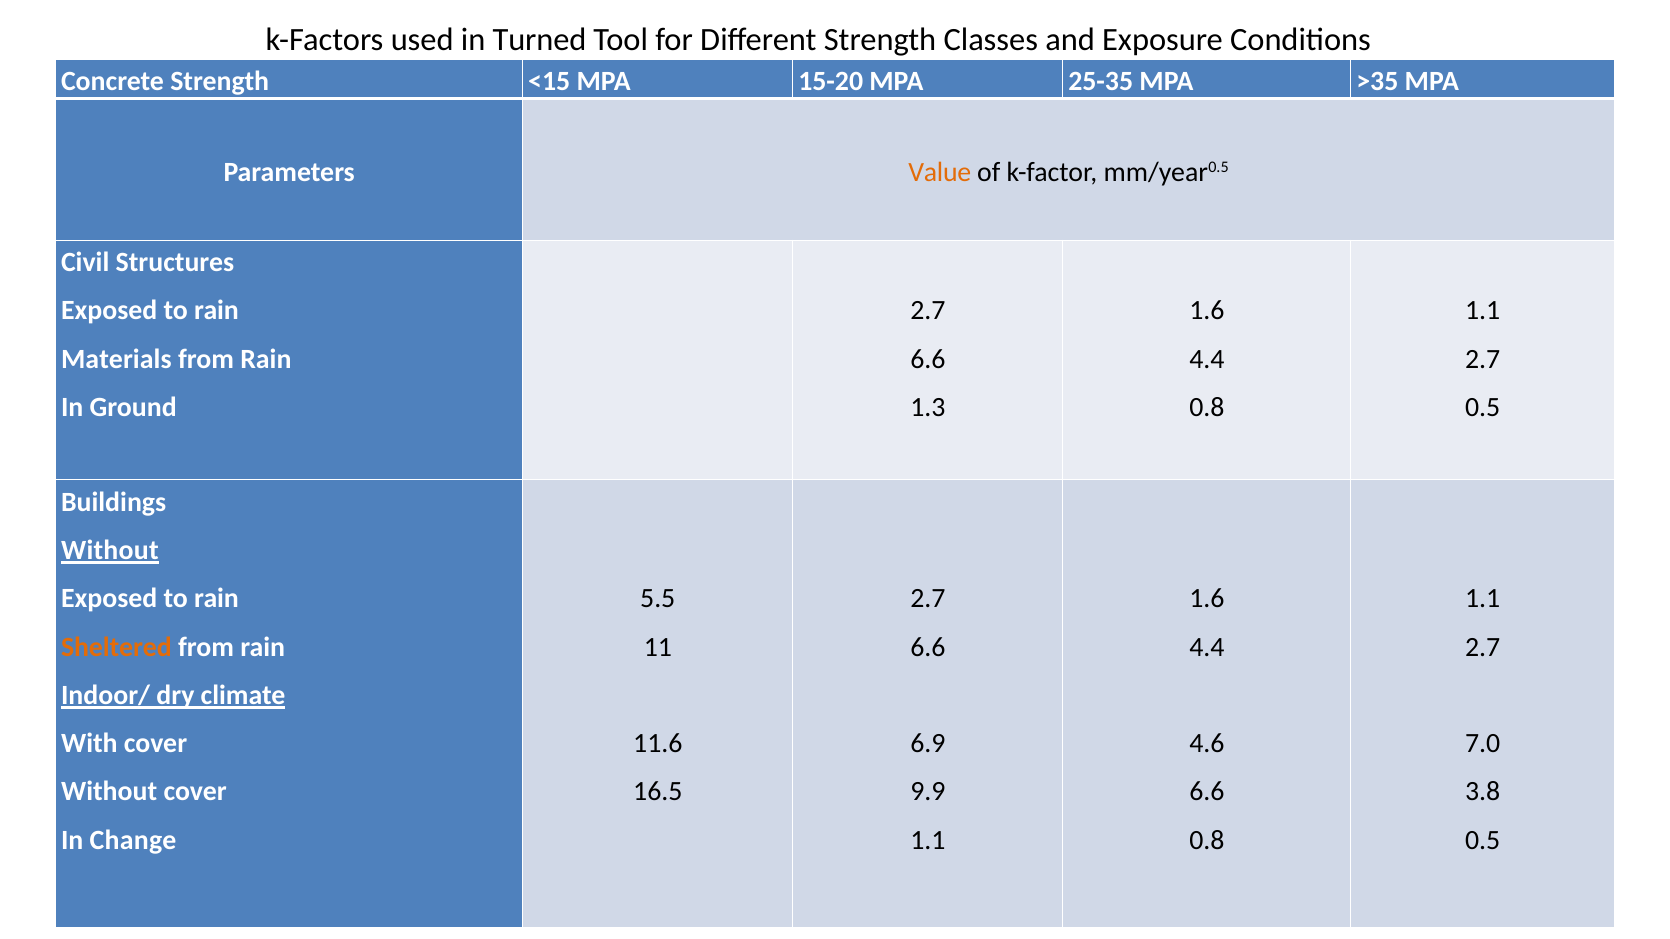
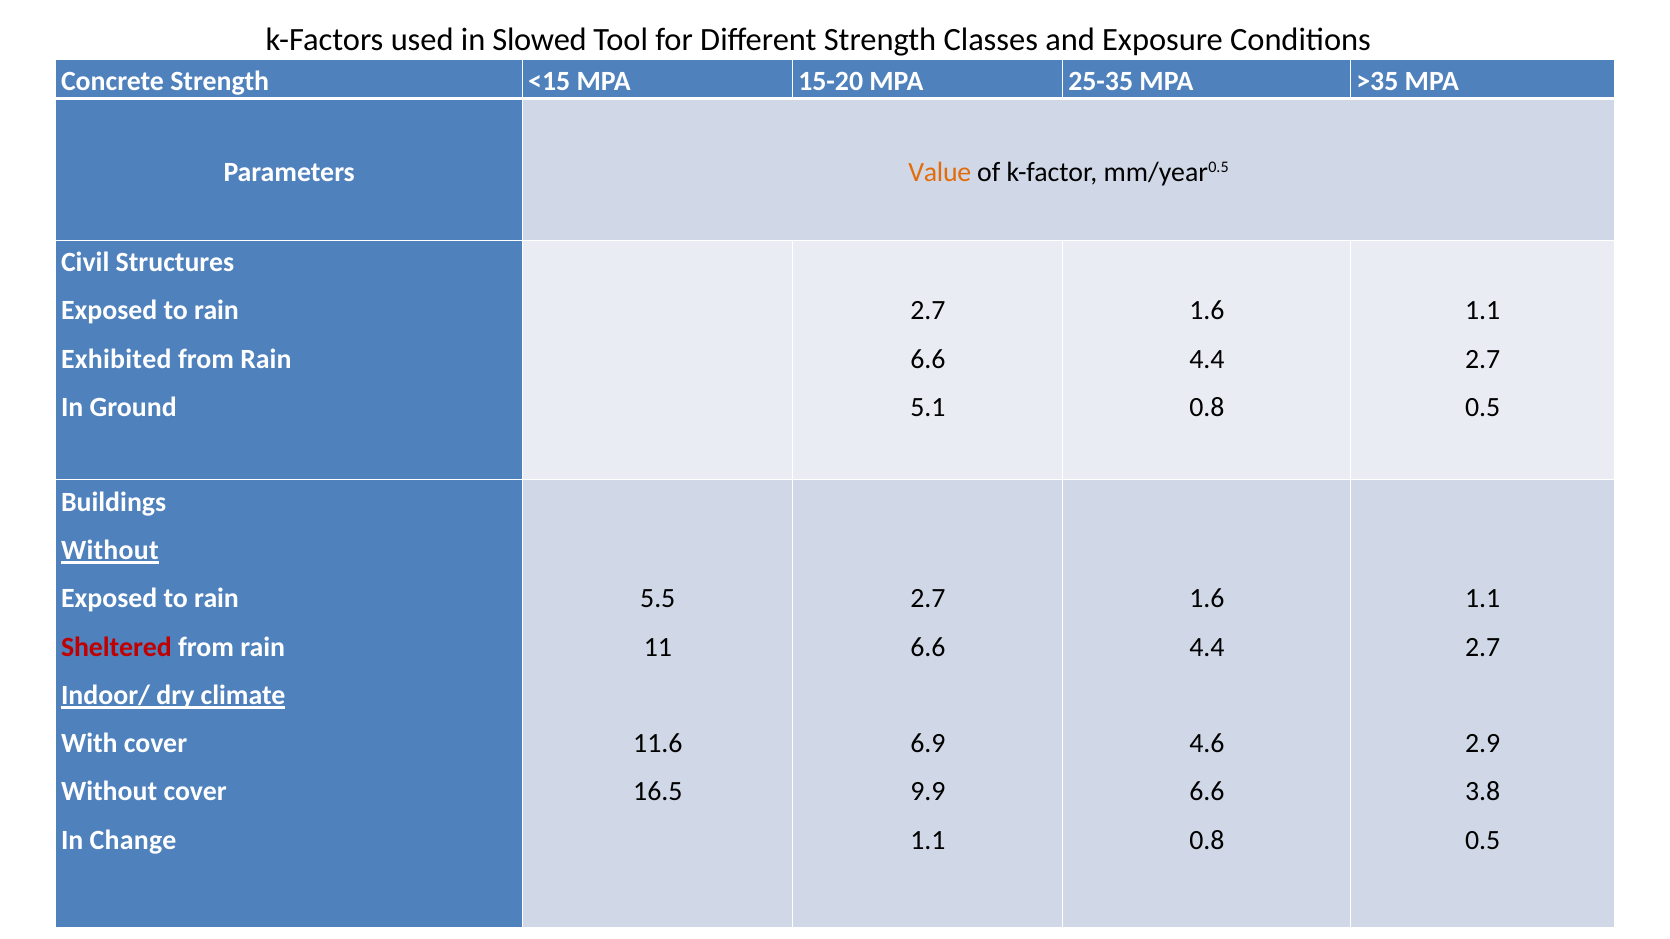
Turned: Turned -> Slowed (540, 40)
Materials: Materials -> Exhibited (116, 359)
1.3: 1.3 -> 5.1 (928, 407)
Sheltered colour: orange -> red (116, 647)
7.0: 7.0 -> 2.9 (1483, 744)
